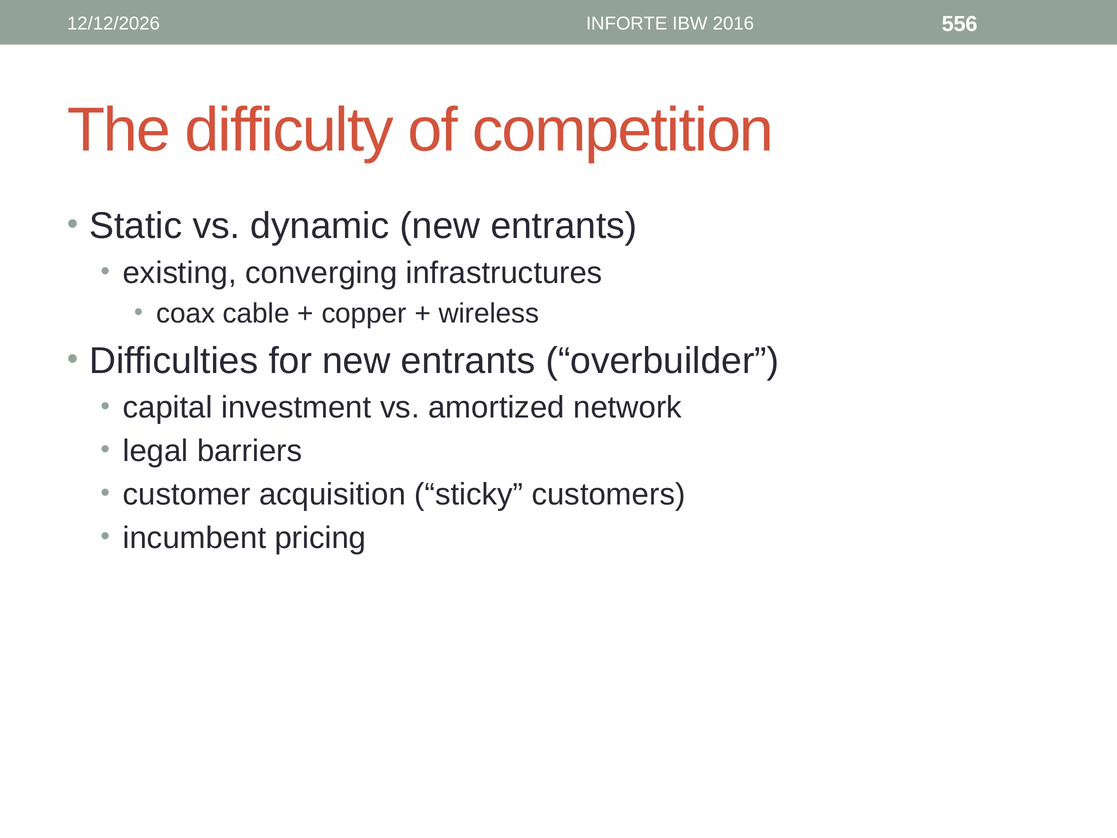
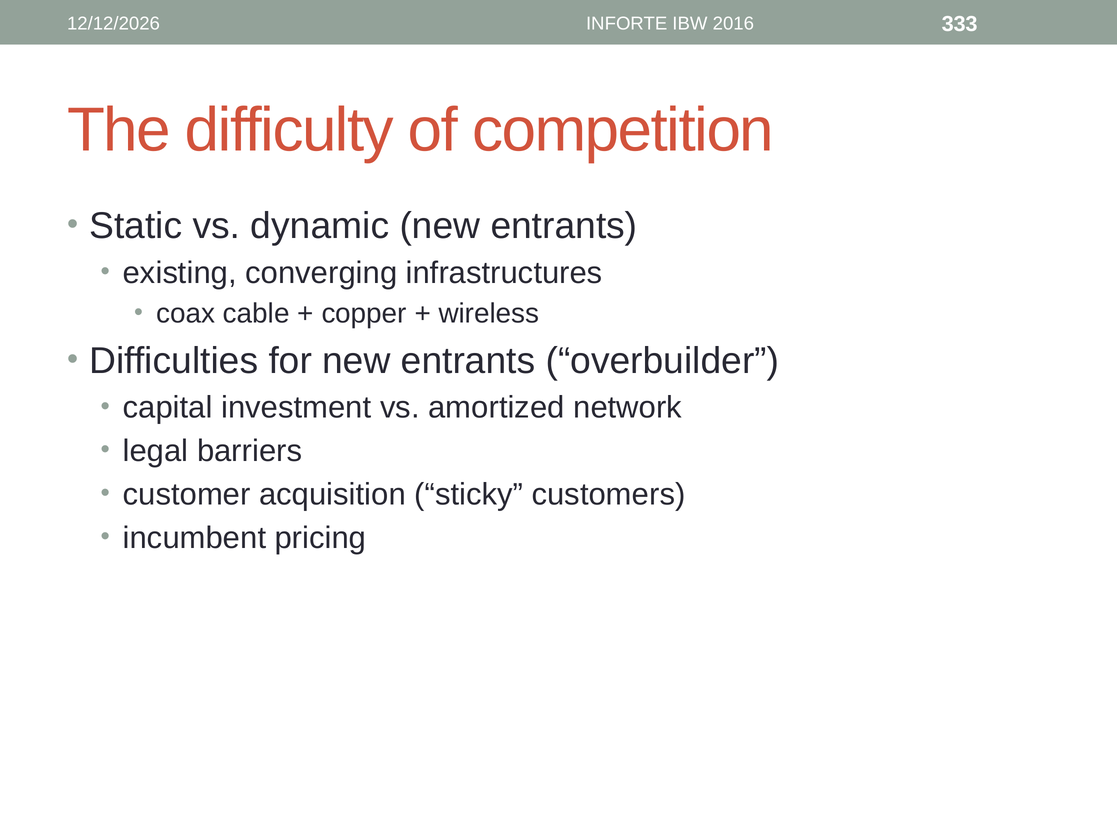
556: 556 -> 333 (960, 24)
